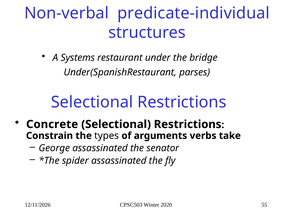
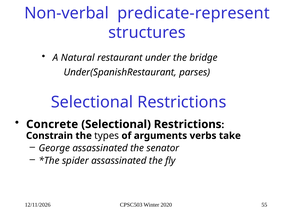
predicate-individual: predicate-individual -> predicate-represent (193, 13)
Systems: Systems -> Natural (78, 58)
